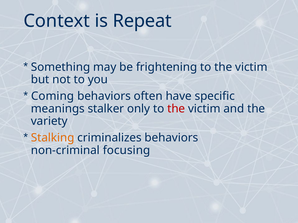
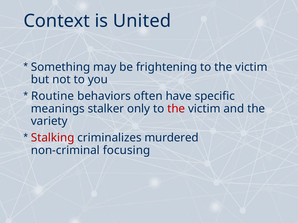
Repeat: Repeat -> United (142, 21)
Coming: Coming -> Routine (53, 96)
Stalking colour: orange -> red (53, 138)
criminalizes behaviors: behaviors -> murdered (172, 138)
